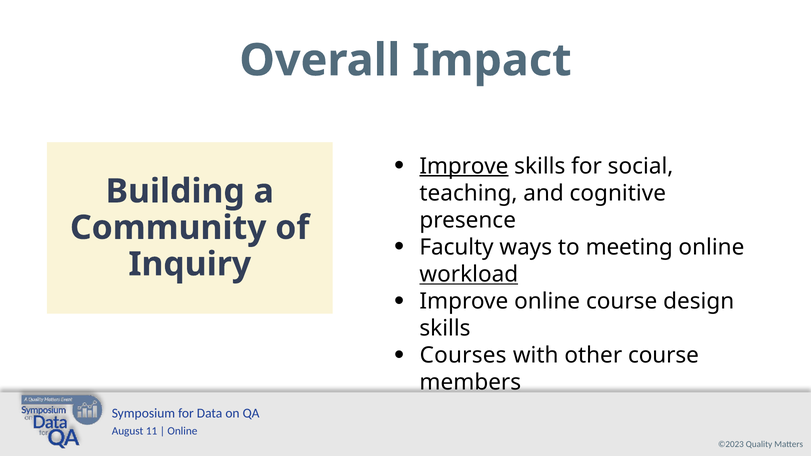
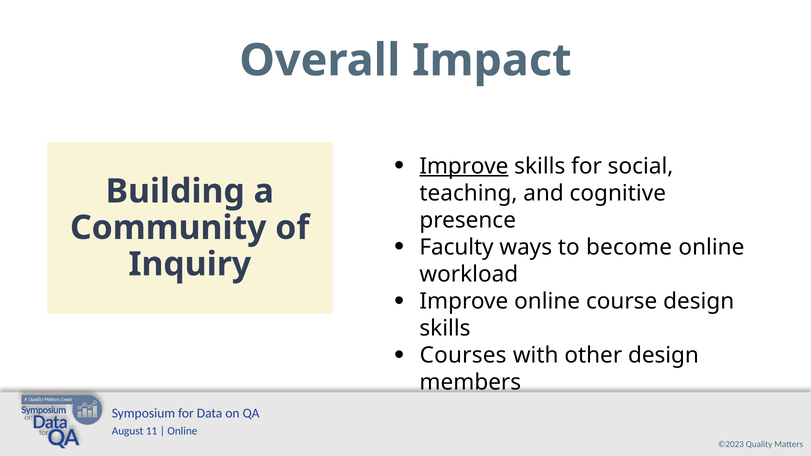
meeting: meeting -> become (629, 247)
workload underline: present -> none (469, 274)
other course: course -> design (663, 356)
